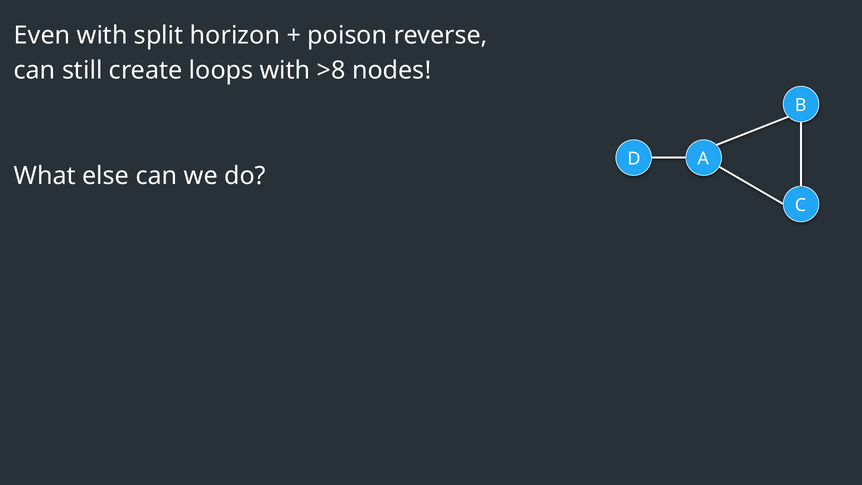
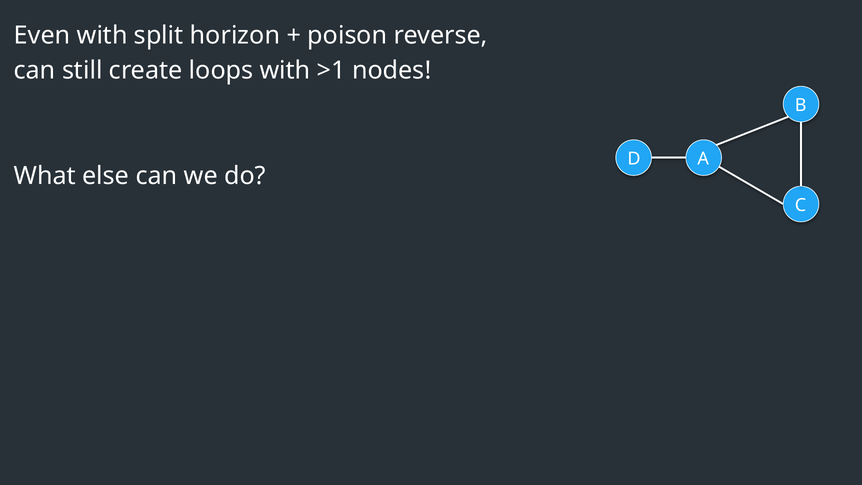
>8: >8 -> >1 (331, 71)
